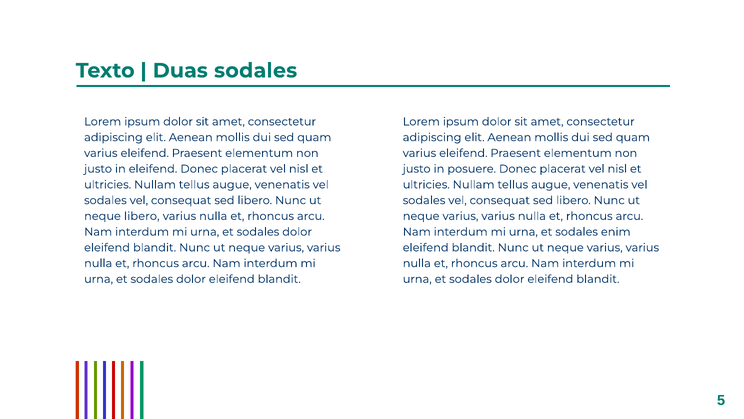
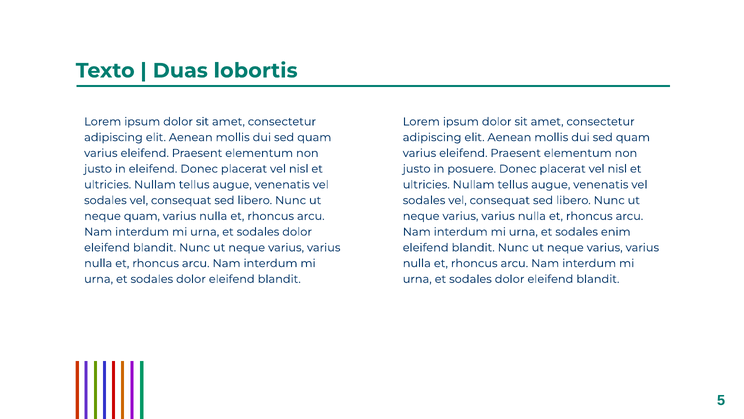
Duas sodales: sodales -> lobortis (256, 71)
neque libero: libero -> quam (142, 216)
